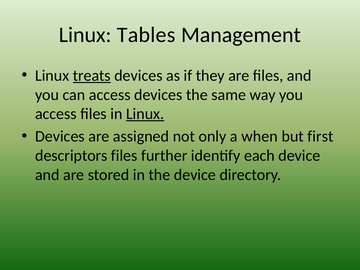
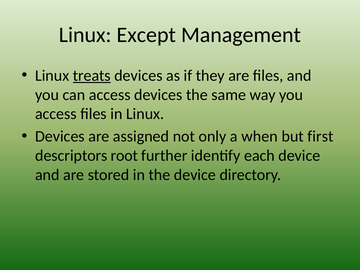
Tables: Tables -> Except (146, 35)
Linux underline: present -> none (145, 114)
descriptors files: files -> root (124, 156)
